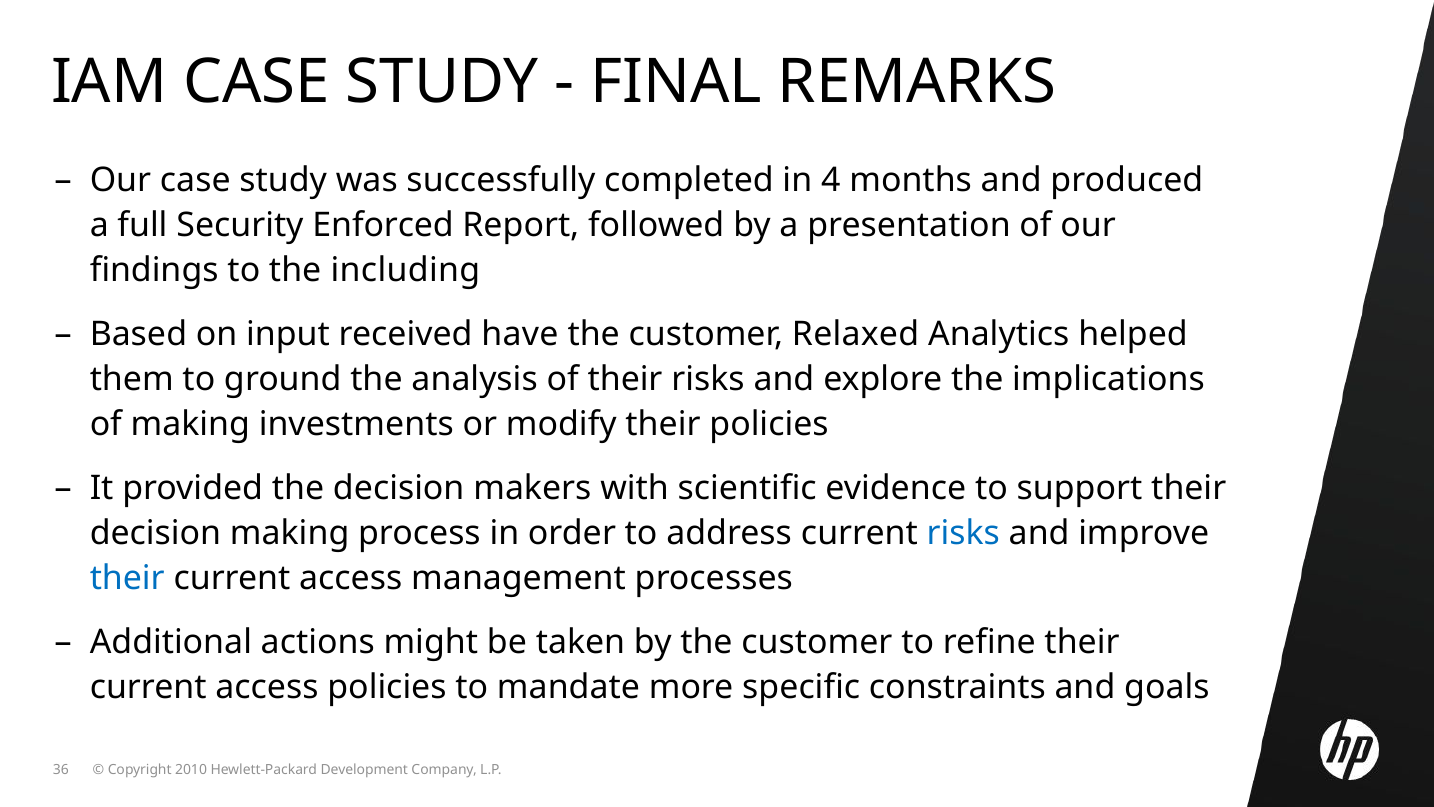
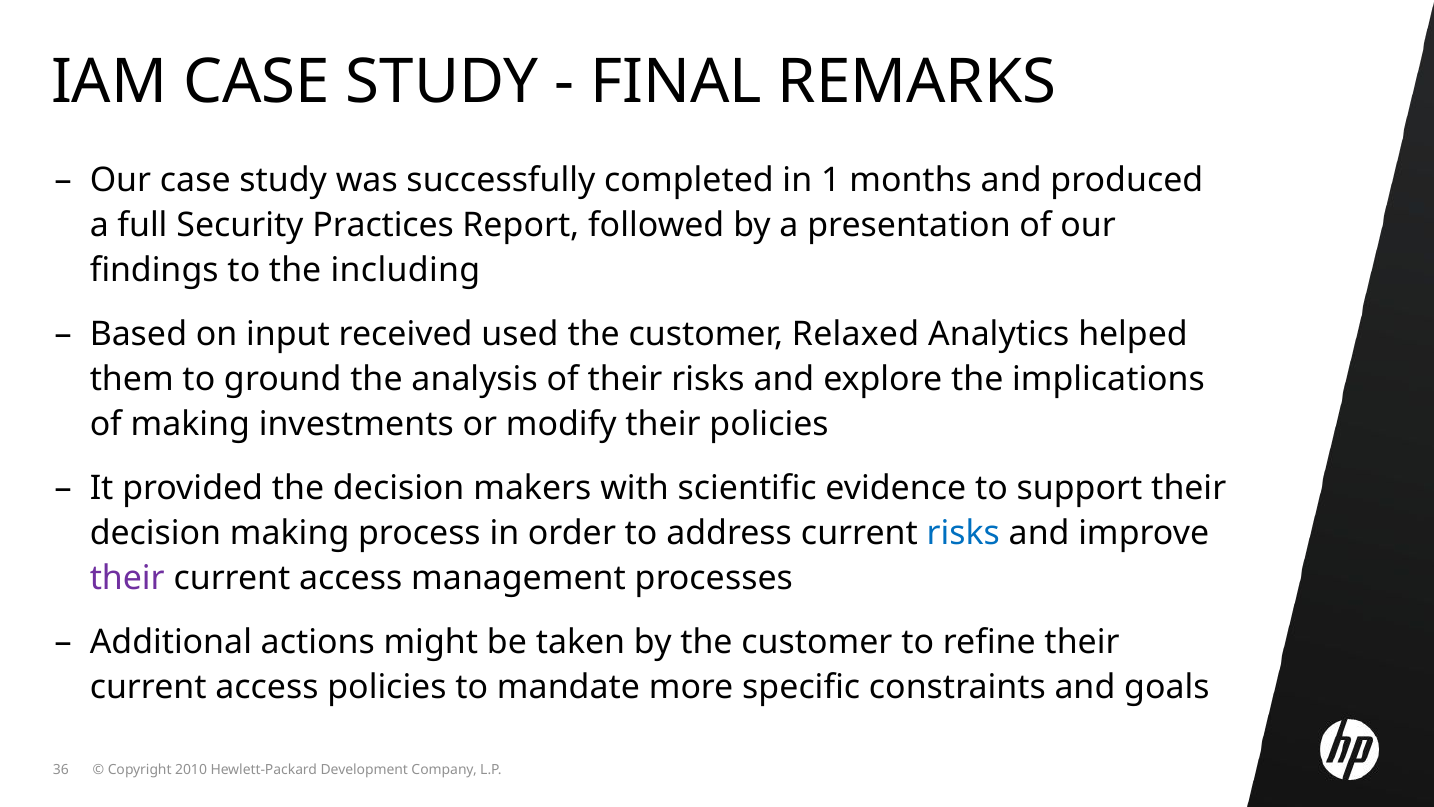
4: 4 -> 1 (831, 180)
Enforced: Enforced -> Practices (383, 225)
have: have -> used (520, 334)
their colour: blue -> purple (127, 578)
